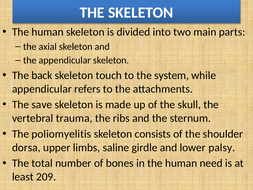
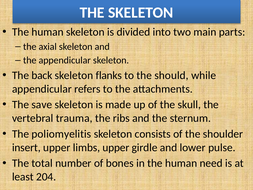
touch: touch -> flanks (109, 75)
system: system -> should (172, 75)
dorsa: dorsa -> insert (26, 147)
limbs saline: saline -> upper (116, 147)
palsy: palsy -> pulse (222, 147)
209: 209 -> 204 (46, 177)
